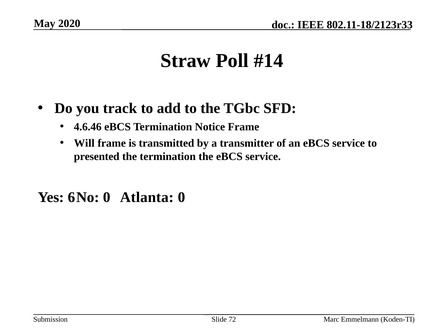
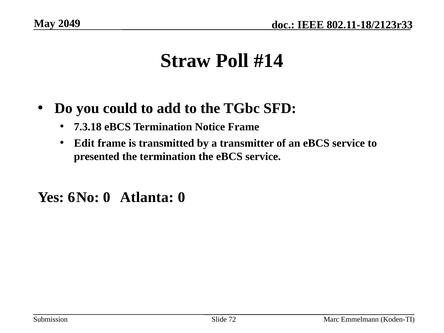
2020: 2020 -> 2049 (69, 24)
track: track -> could (120, 108)
4.6.46: 4.6.46 -> 7.3.18 (88, 127)
Will: Will -> Edit (84, 143)
